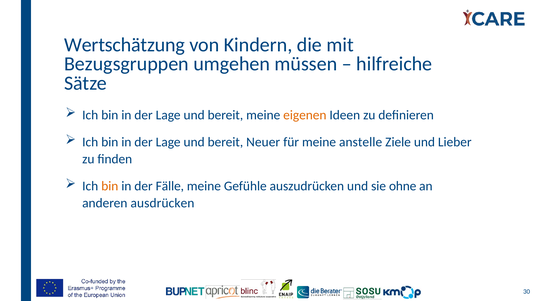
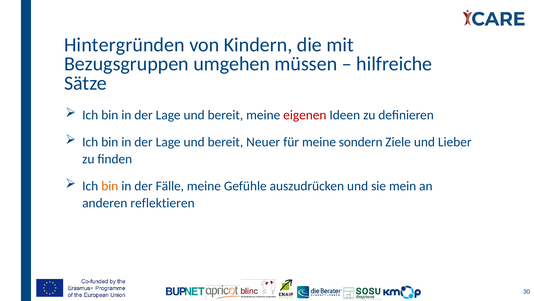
Wertschätzung: Wertschätzung -> Hintergründen (124, 45)
eigenen colour: orange -> red (305, 115)
anstelle: anstelle -> sondern (361, 142)
ohne: ohne -> mein (403, 186)
ausdrücken: ausdrücken -> reflektieren (163, 203)
